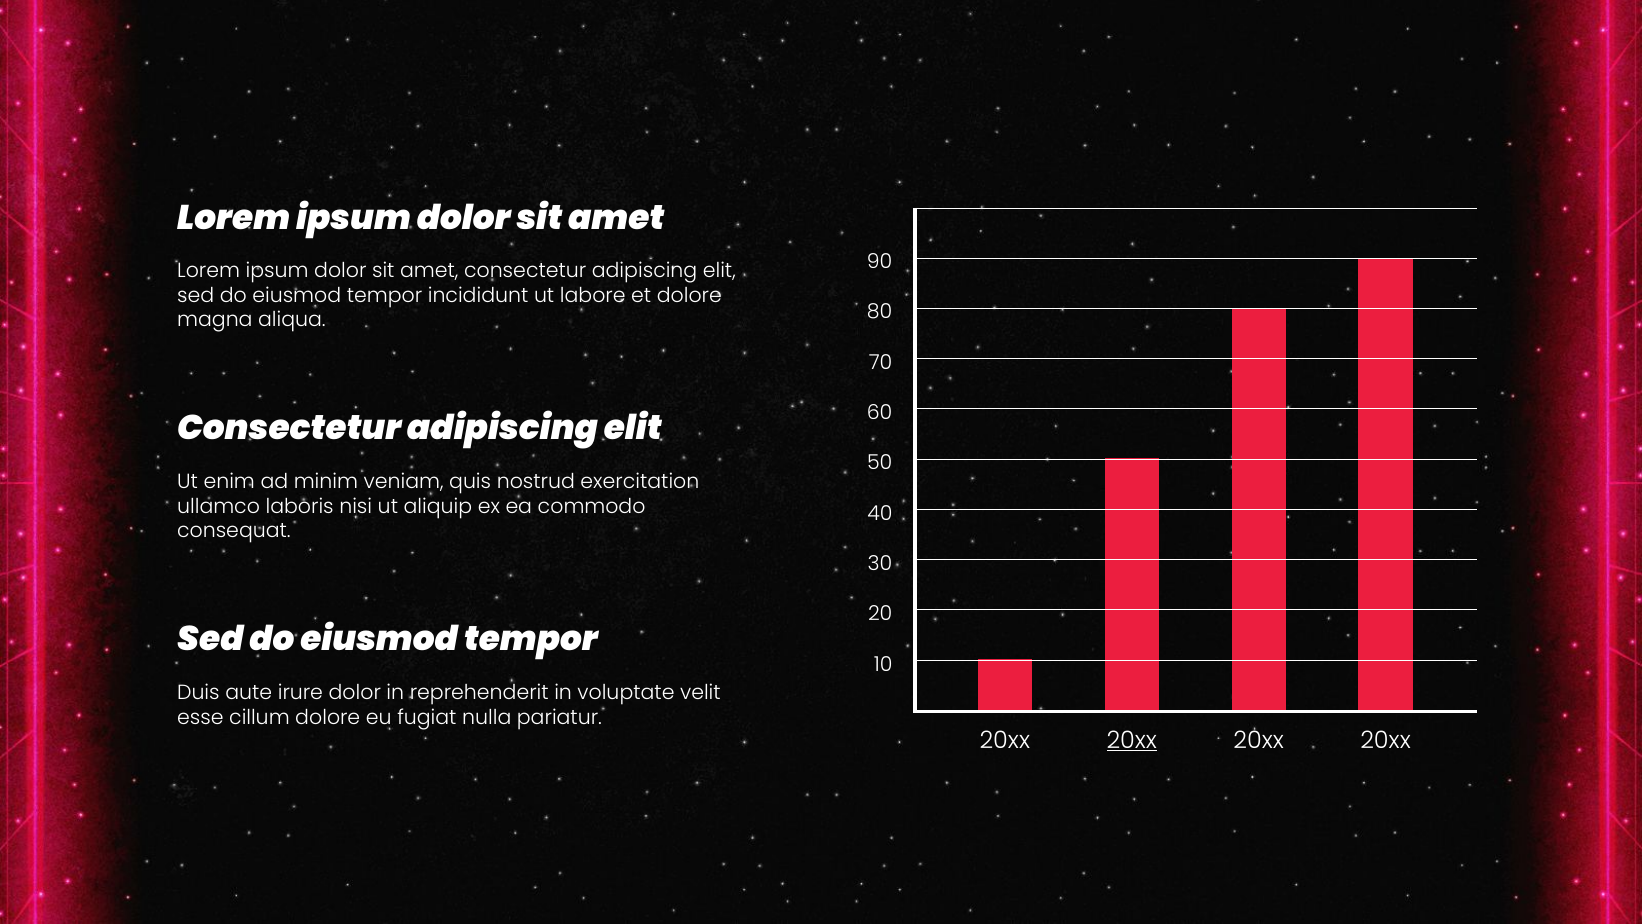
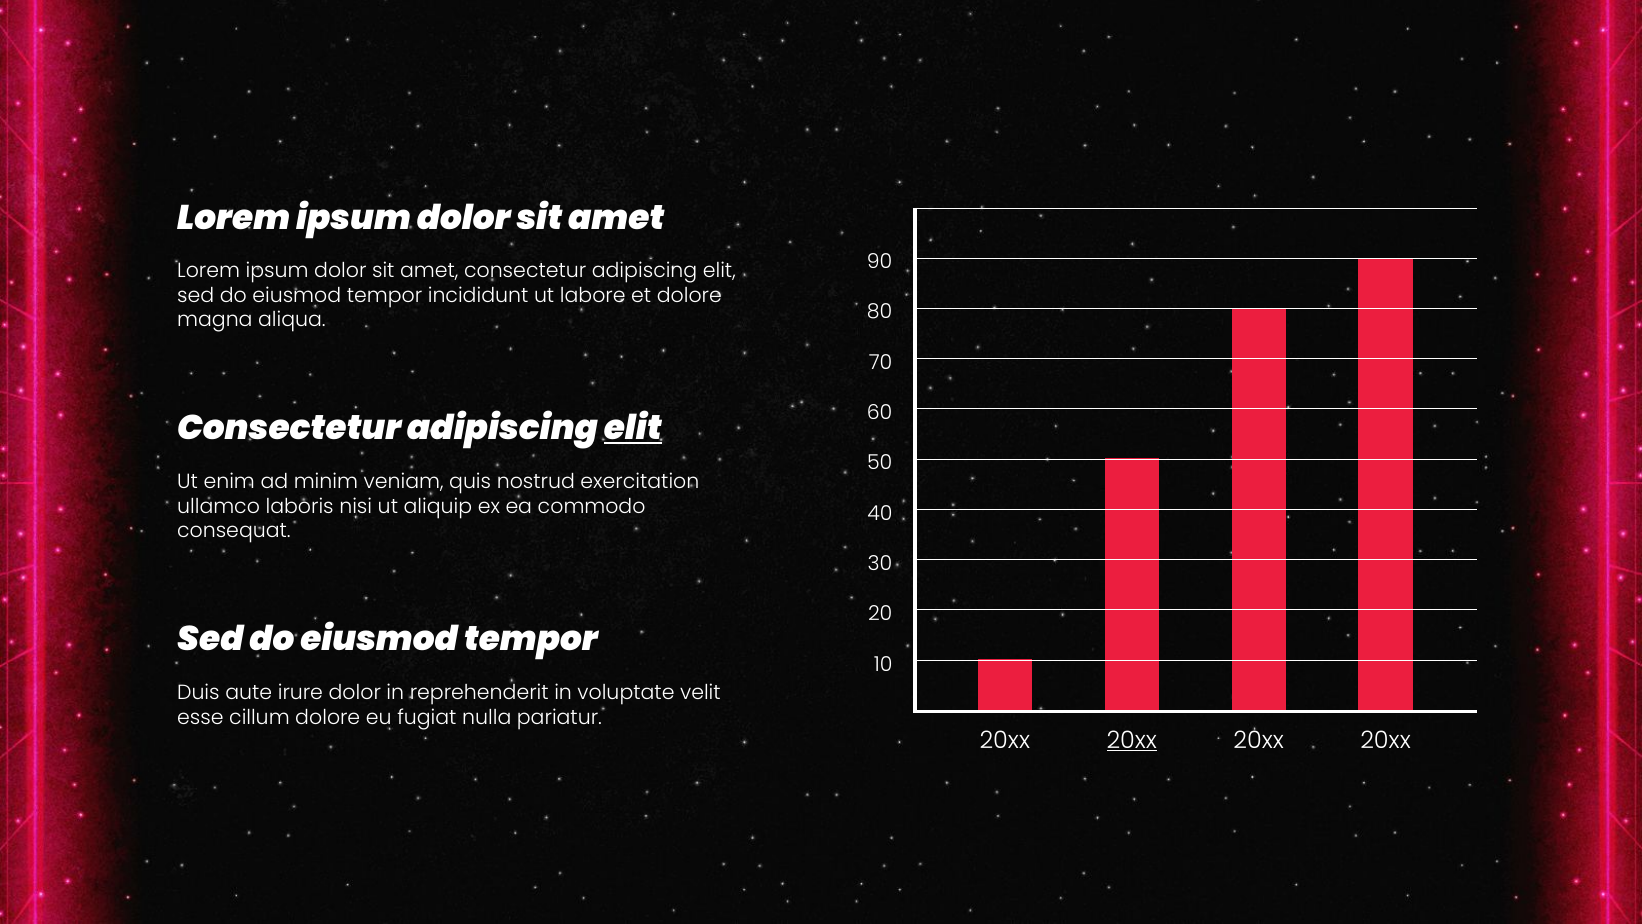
elit underline: none -> present (633, 429)
